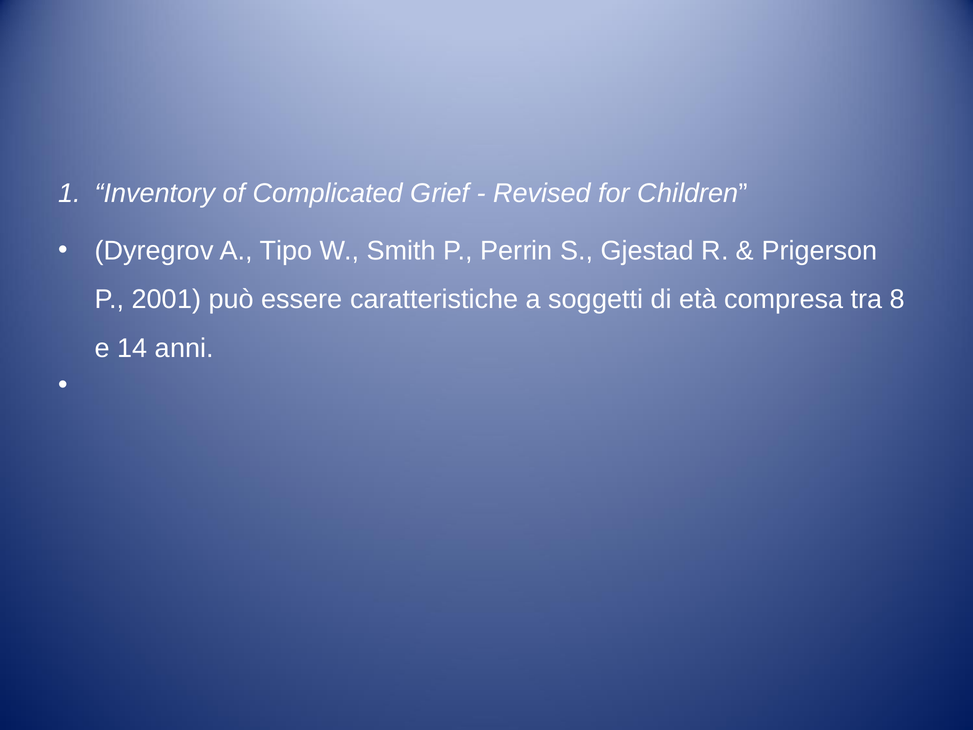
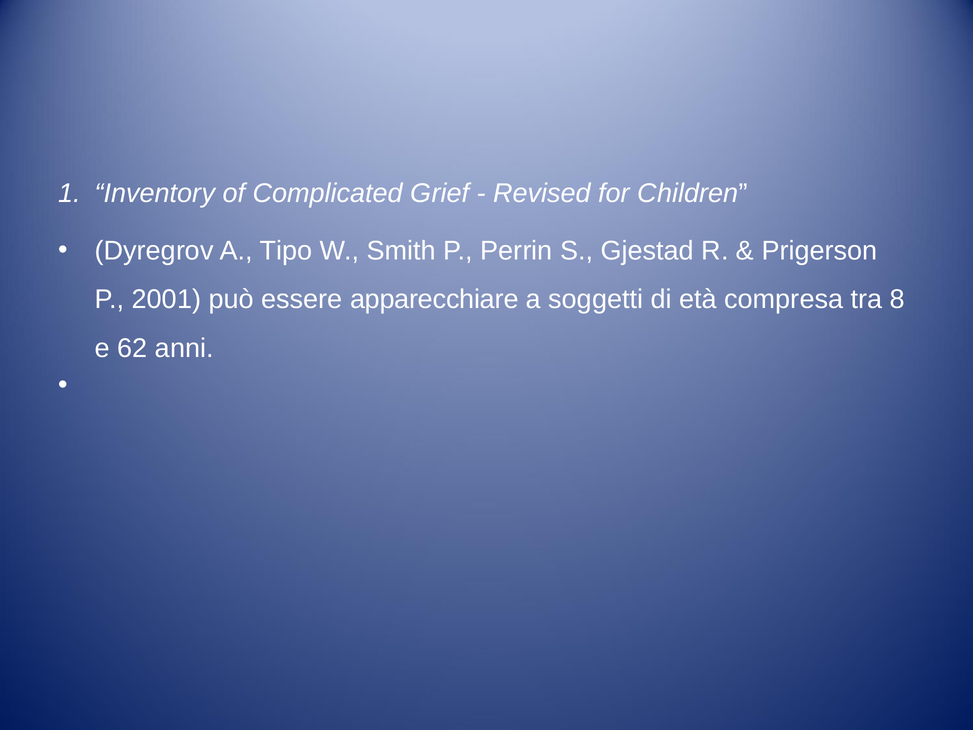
caratteristiche: caratteristiche -> apparecchiare (434, 299)
14: 14 -> 62 (132, 348)
